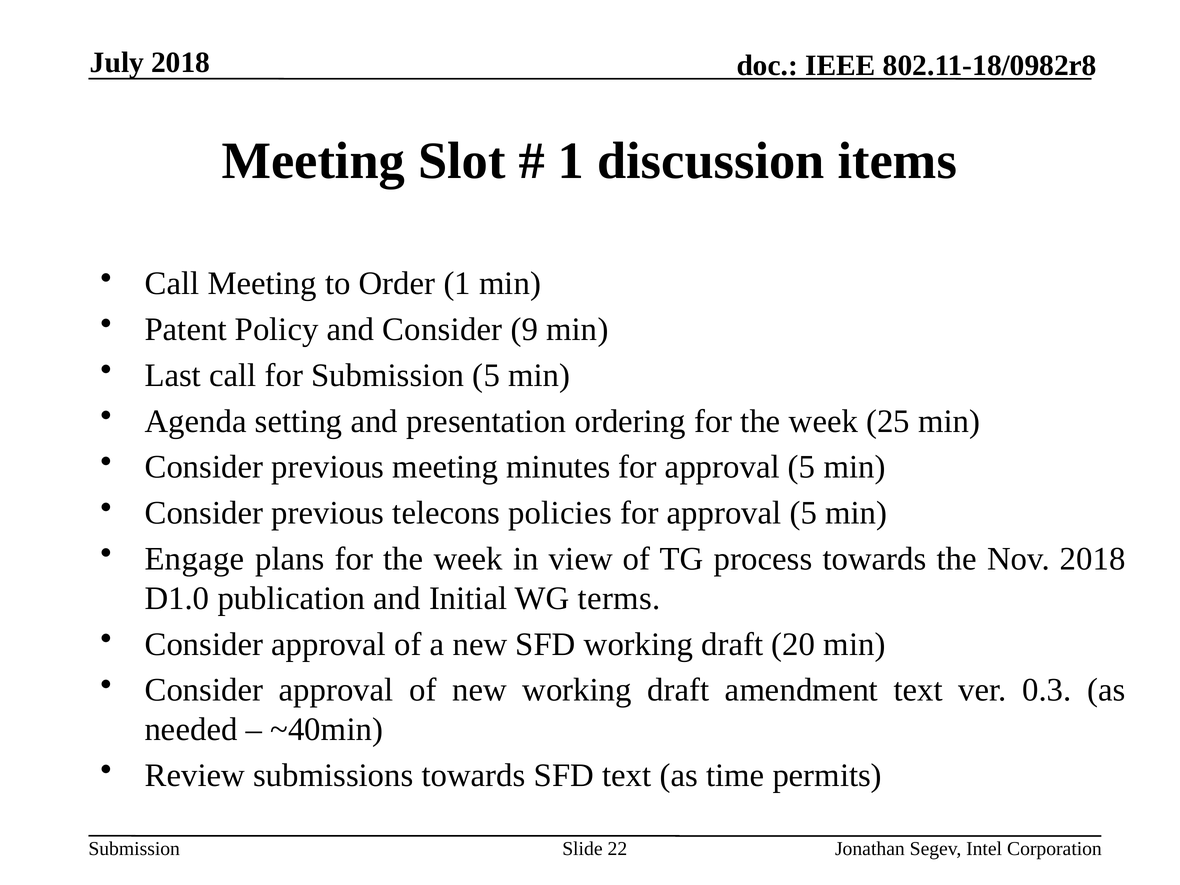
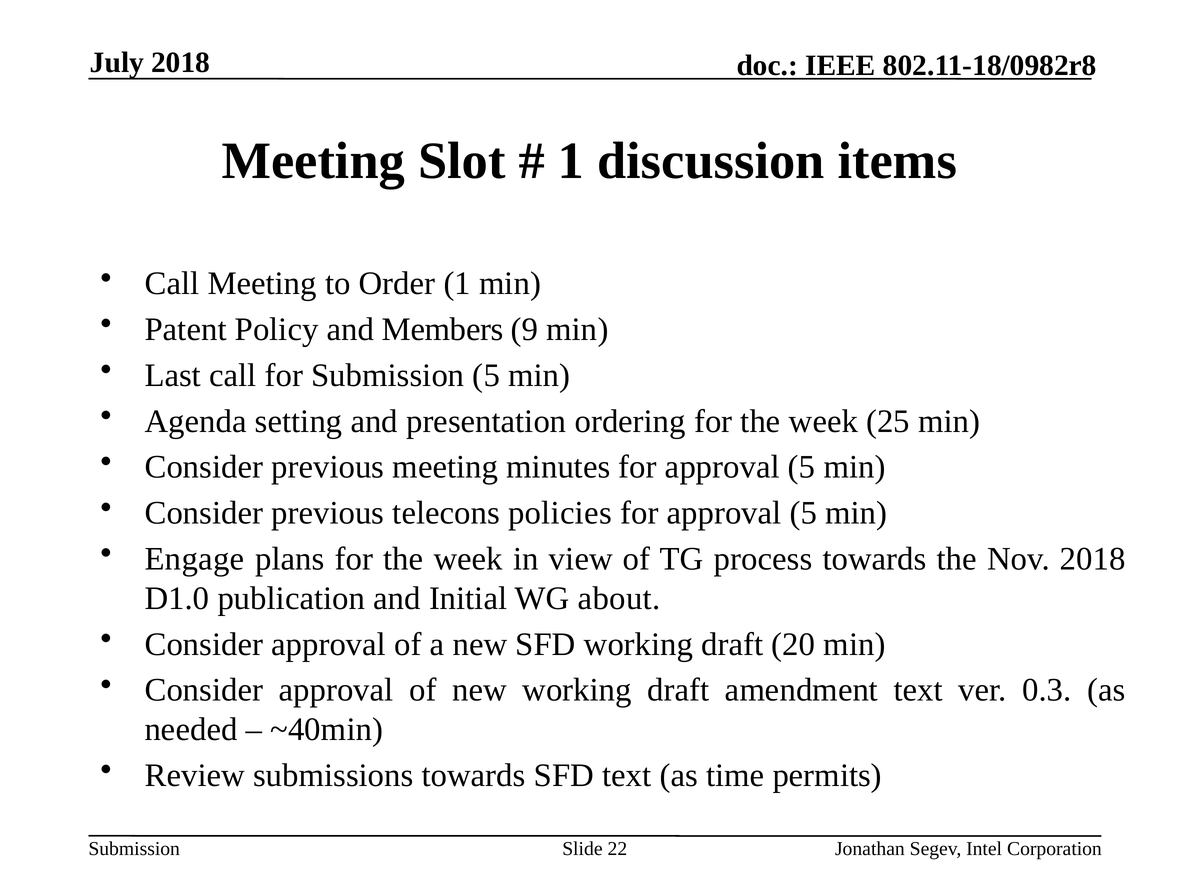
and Consider: Consider -> Members (443, 329)
terms: terms -> about (619, 598)
